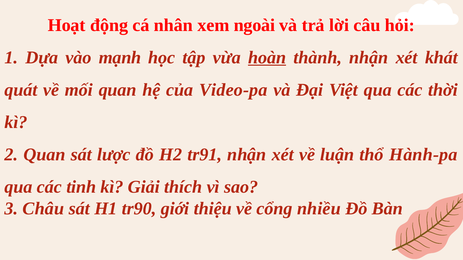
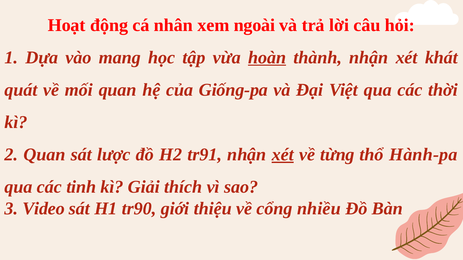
mạnh: mạnh -> mang (120, 58)
Video-pa: Video-pa -> Giống-pa (233, 90)
xét underline: none -> present (283, 155)
luận: luận -> từng (337, 155)
Châu: Châu -> Video (44, 209)
